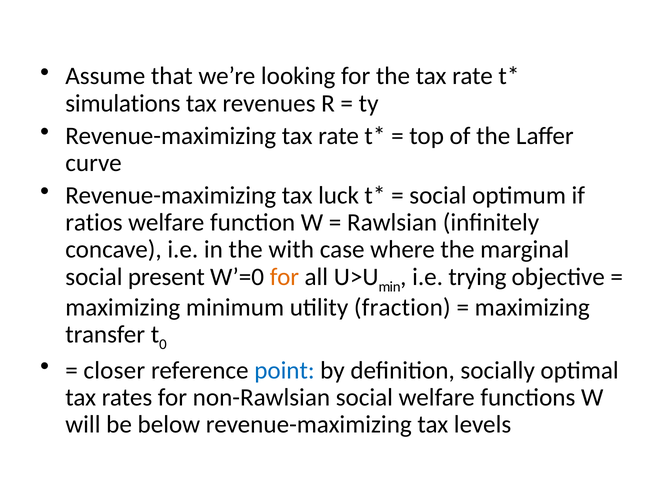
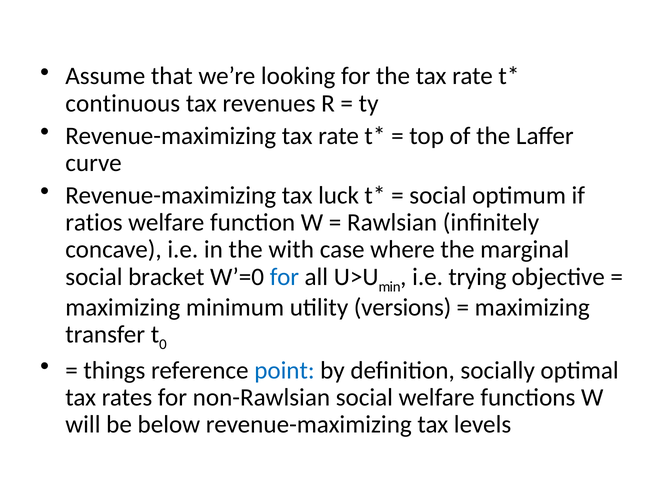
simulations: simulations -> continuous (123, 103)
present: present -> bracket (166, 277)
for colour: orange -> blue (284, 277)
fraction: fraction -> versions (403, 308)
closer: closer -> things (114, 371)
